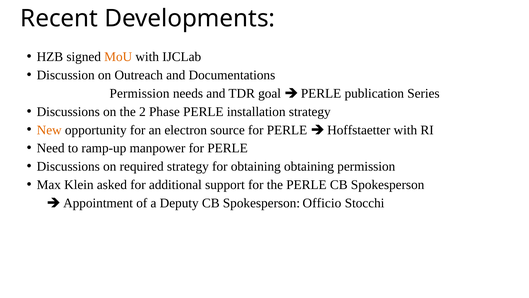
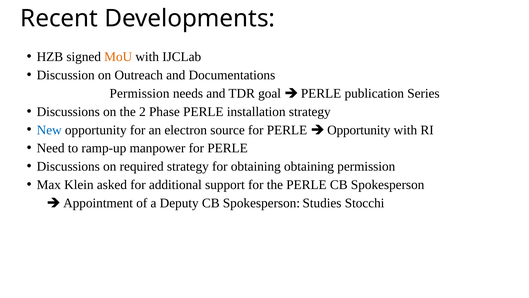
New colour: orange -> blue (49, 130)
Hoffstaetter: Hoffstaetter -> Opportunity (359, 130)
Officio: Officio -> Studies (322, 203)
